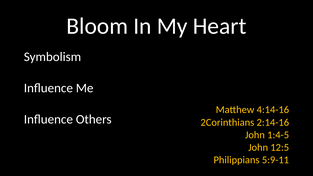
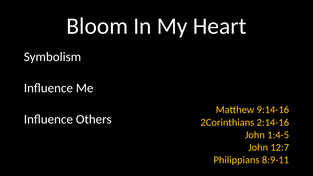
4:14-16: 4:14-16 -> 9:14-16 (273, 110)
12:5: 12:5 -> 12:7 (280, 147)
5:9-11: 5:9-11 -> 8:9-11 (275, 160)
